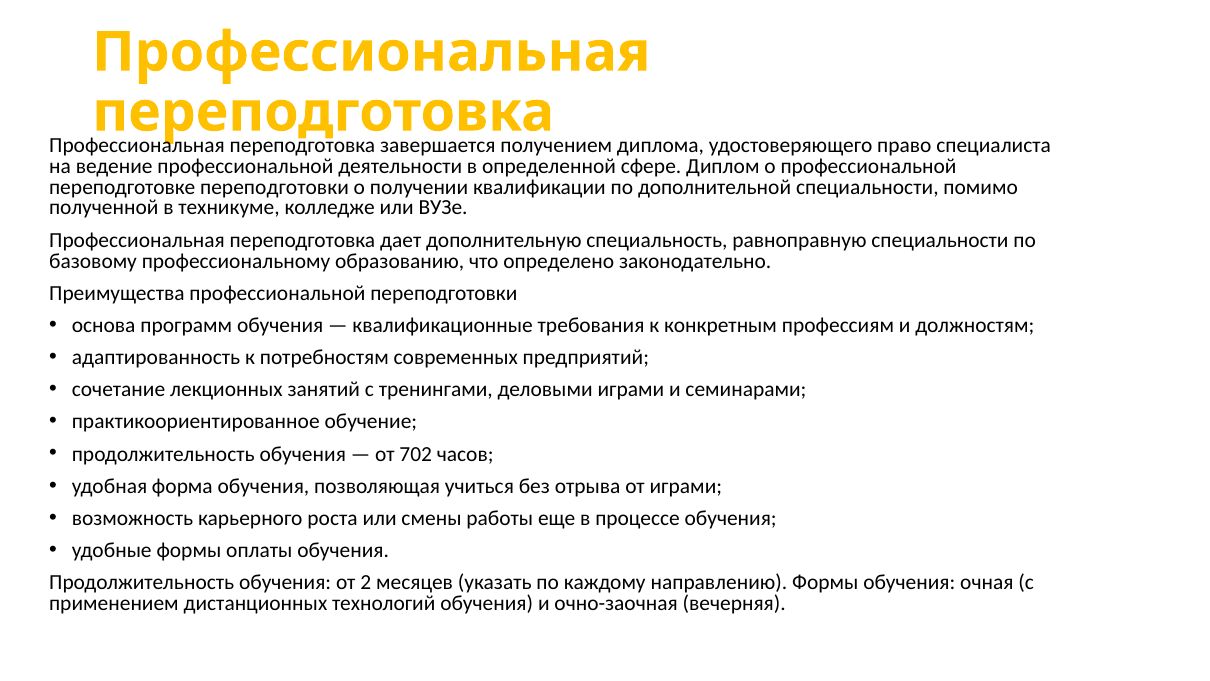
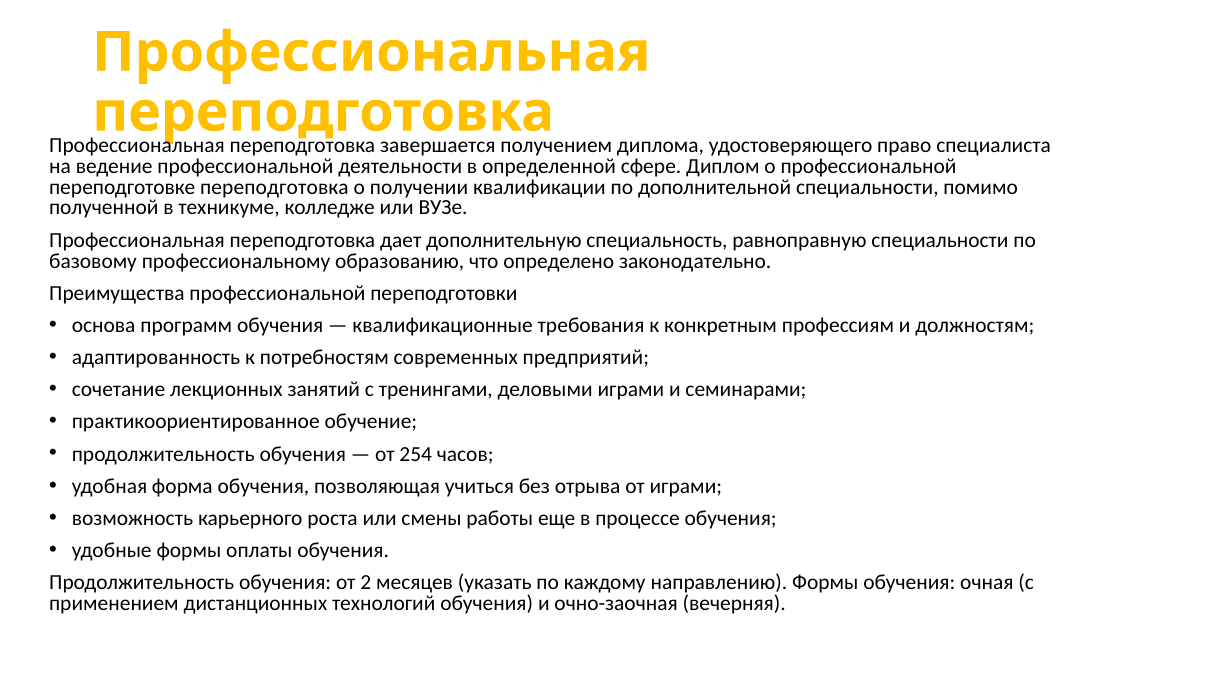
переподготовке переподготовки: переподготовки -> переподготовка (274, 187)
702: 702 -> 254 (416, 454)
